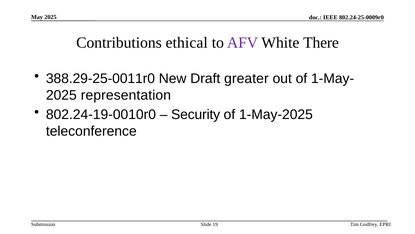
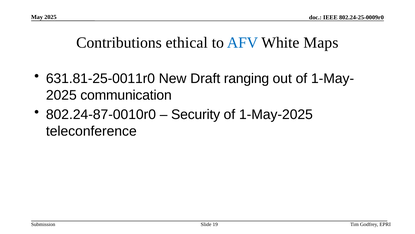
AFV colour: purple -> blue (243, 43)
There: There -> Maps (321, 43)
388.29-25-0011r0: 388.29-25-0011r0 -> 631.81-25-0011r0 (100, 78)
greater: greater -> ranging (247, 78)
representation: representation -> communication (126, 95)
802.24-19-0010r0: 802.24-19-0010r0 -> 802.24-87-0010r0 (101, 114)
